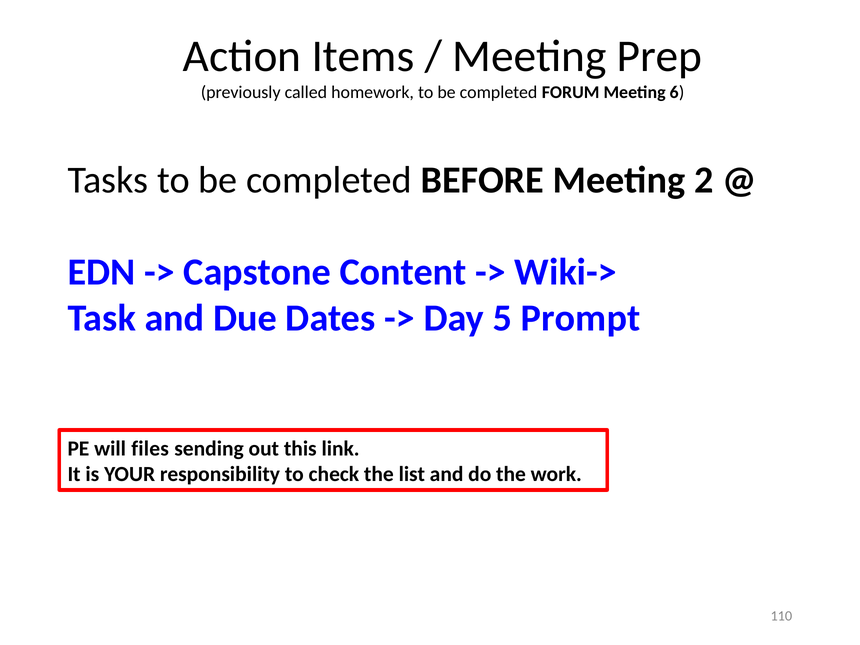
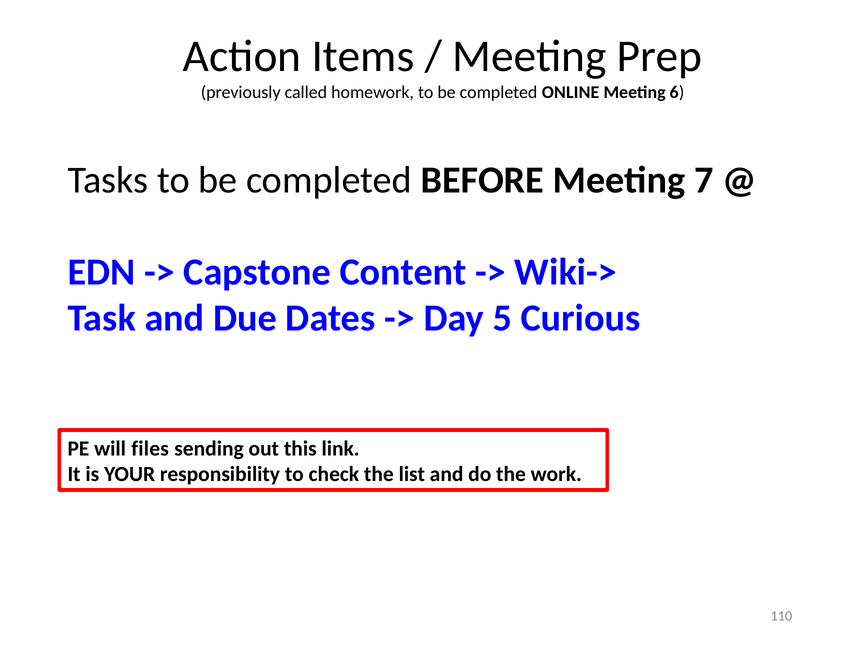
FORUM: FORUM -> ONLINE (571, 92)
2: 2 -> 7 (704, 180)
Prompt: Prompt -> Curious (581, 318)
